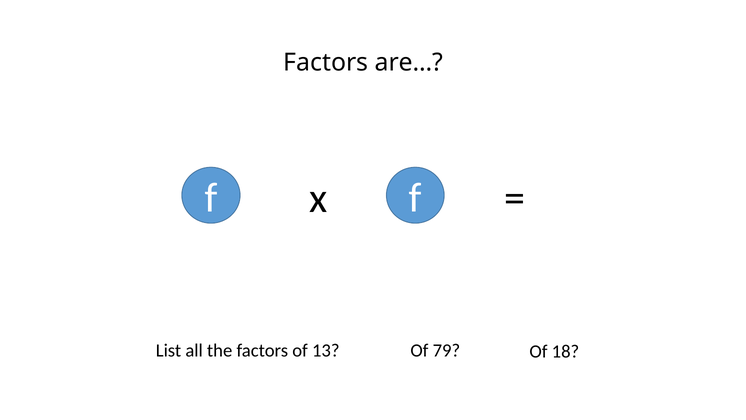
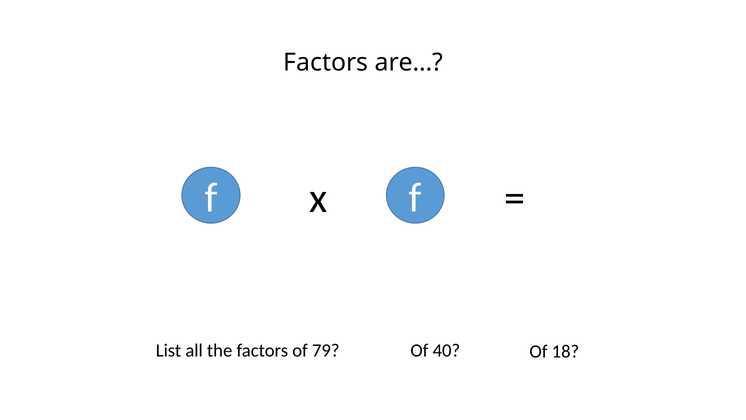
13: 13 -> 79 (326, 350)
79: 79 -> 40 (446, 350)
